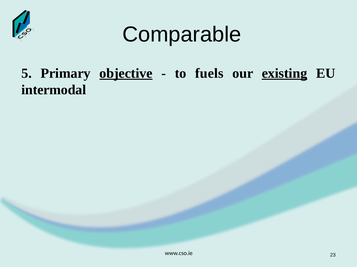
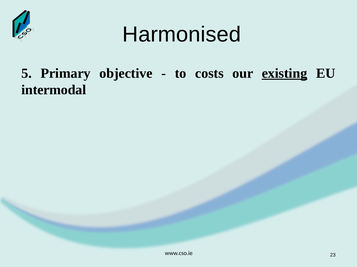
Comparable: Comparable -> Harmonised (182, 35)
objective underline: present -> none (126, 74)
fuels: fuels -> costs (209, 74)
